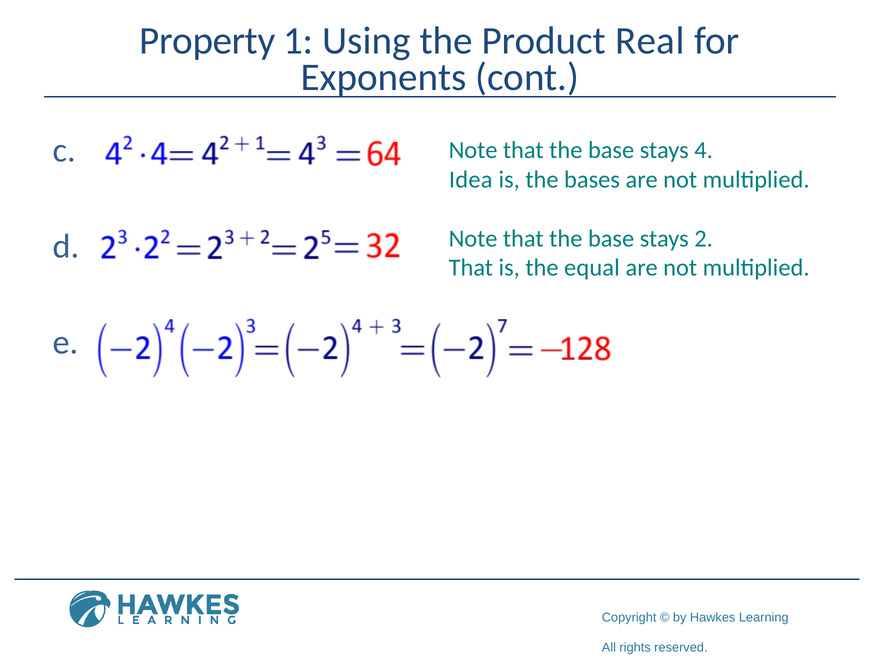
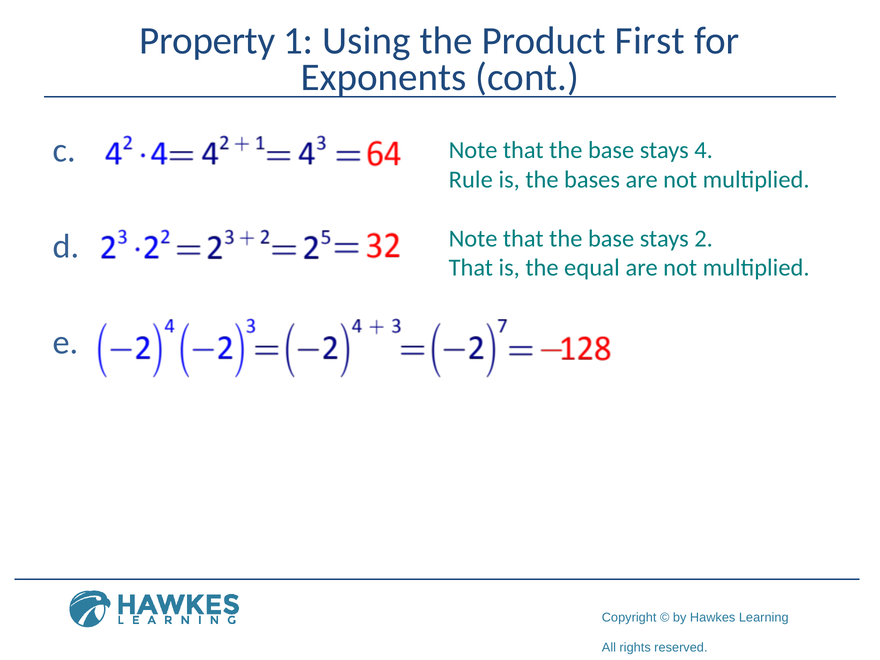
Real: Real -> First (650, 41)
Idea: Idea -> Rule (471, 180)
